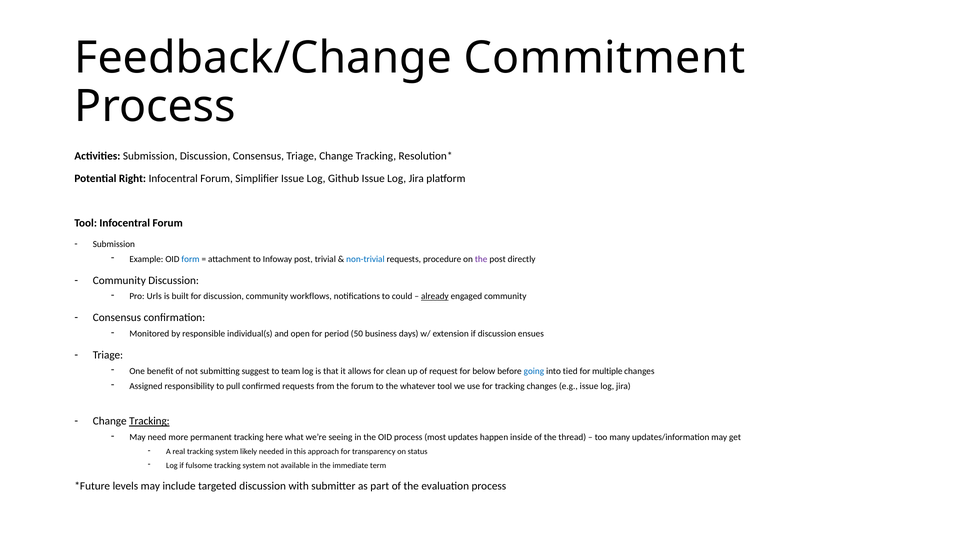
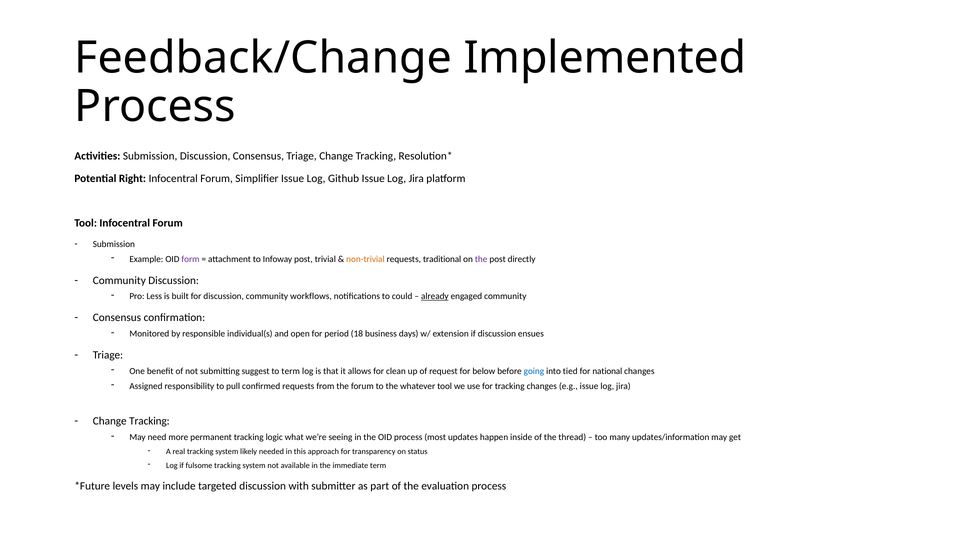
Commitment: Commitment -> Implemented (605, 58)
form colour: blue -> purple (190, 259)
non-trivial colour: blue -> orange (365, 259)
procedure: procedure -> traditional (442, 259)
Urls: Urls -> Less (154, 296)
50: 50 -> 18 (357, 333)
to team: team -> term (291, 371)
multiple: multiple -> national (607, 371)
Tracking underline: present -> none (149, 421)
here: here -> logic (274, 437)
